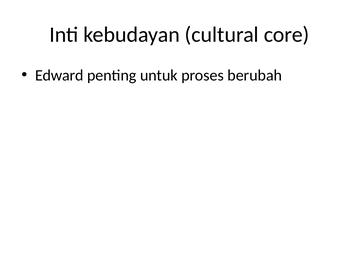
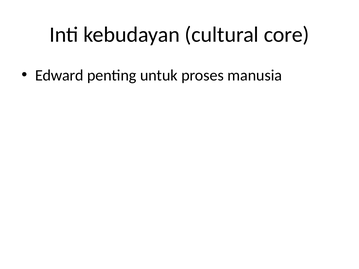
berubah: berubah -> manusia (255, 75)
